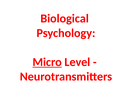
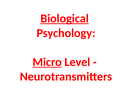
Biological underline: none -> present (65, 18)
